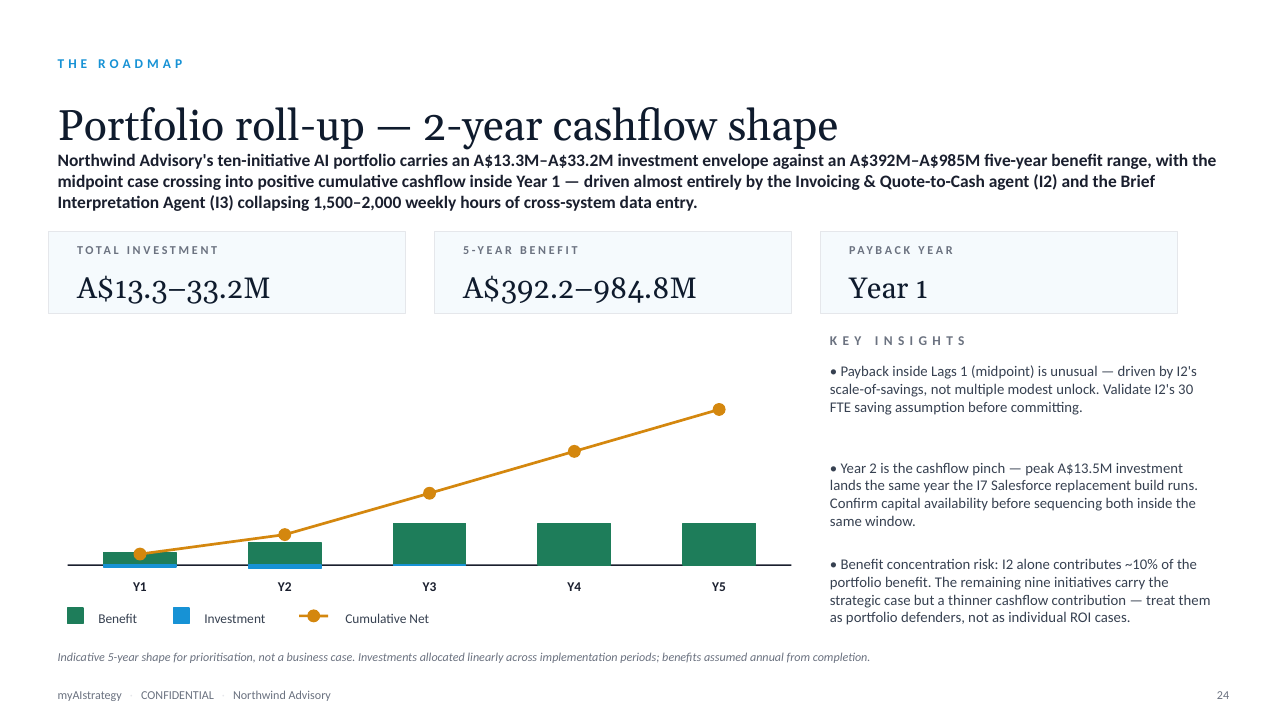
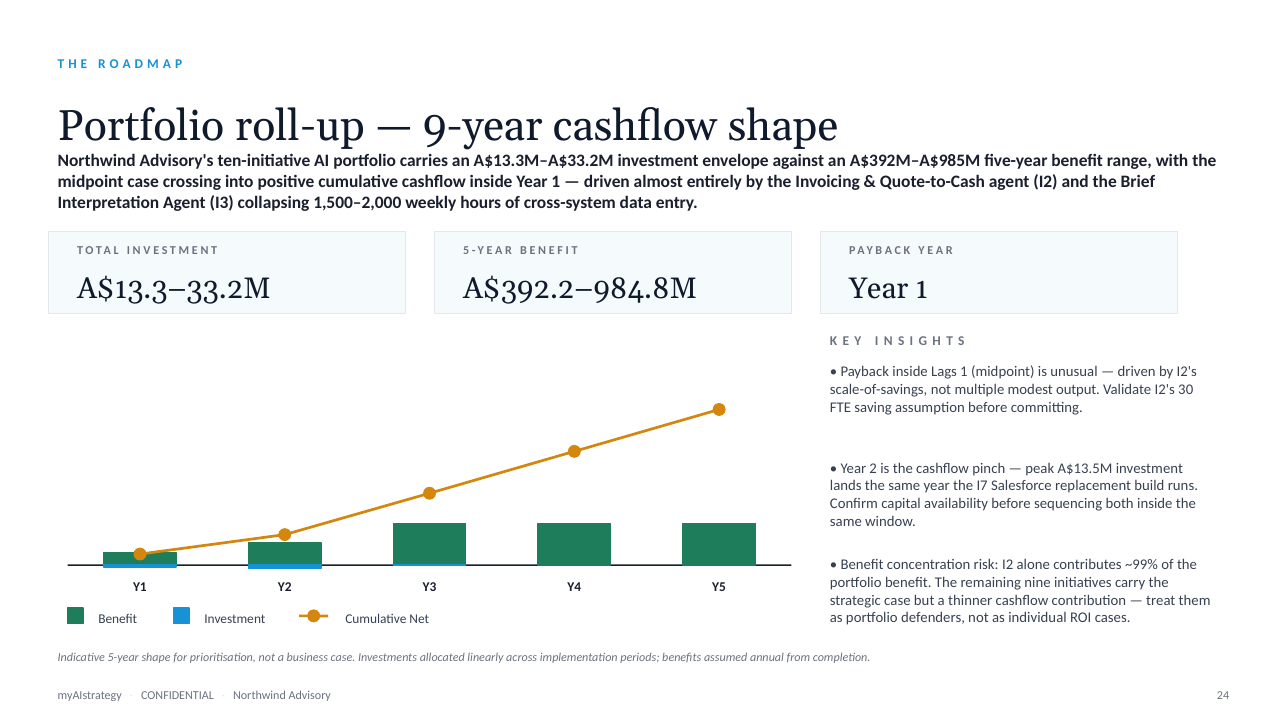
2-year: 2-year -> 9-year (483, 126)
unlock: unlock -> output (1078, 389)
~10%: ~10% -> ~99% (1142, 565)
